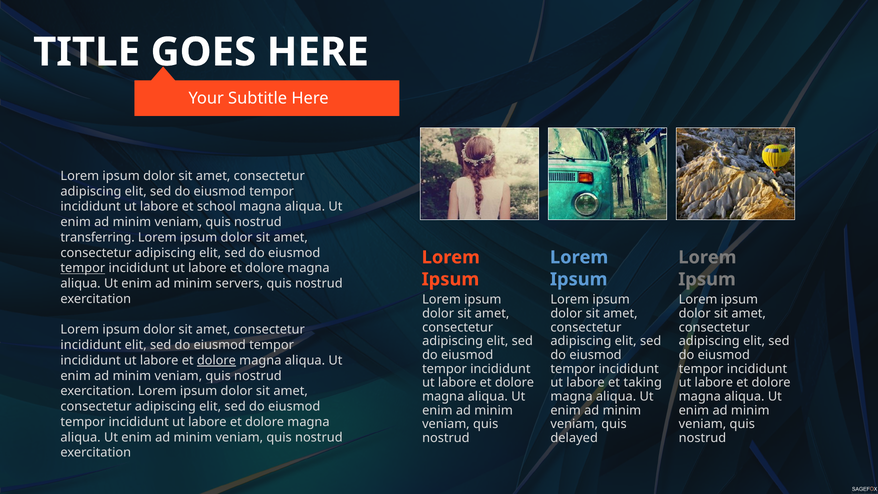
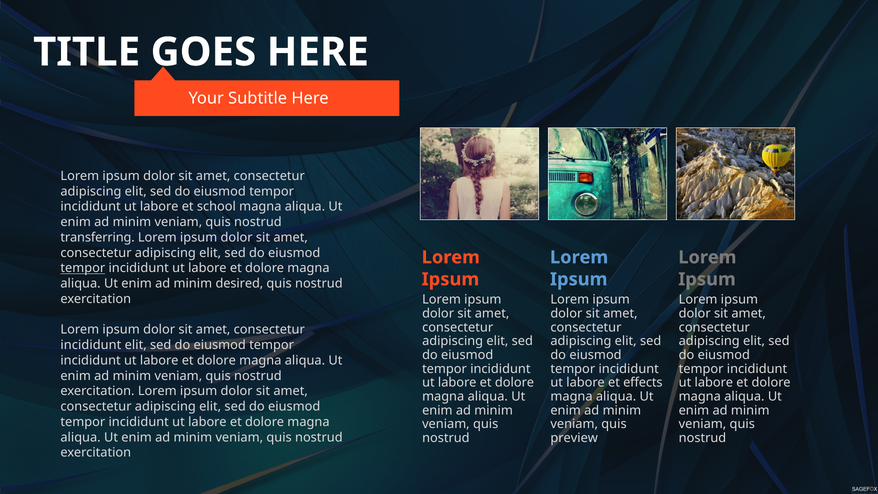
servers: servers -> desired (239, 284)
dolore underline: present -> none (216, 360)
taking: taking -> effects (643, 383)
delayed: delayed -> preview (574, 438)
